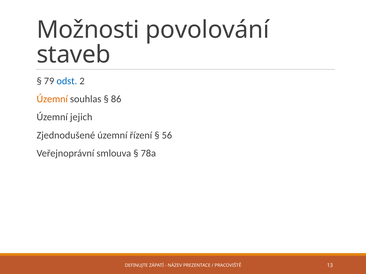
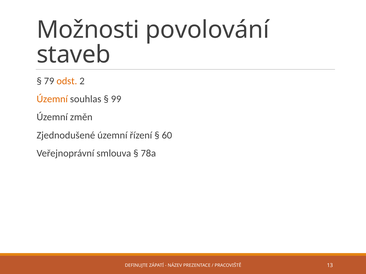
odst colour: blue -> orange (67, 81)
86: 86 -> 99 (116, 99)
jejich: jejich -> změn (81, 117)
56: 56 -> 60 (167, 135)
